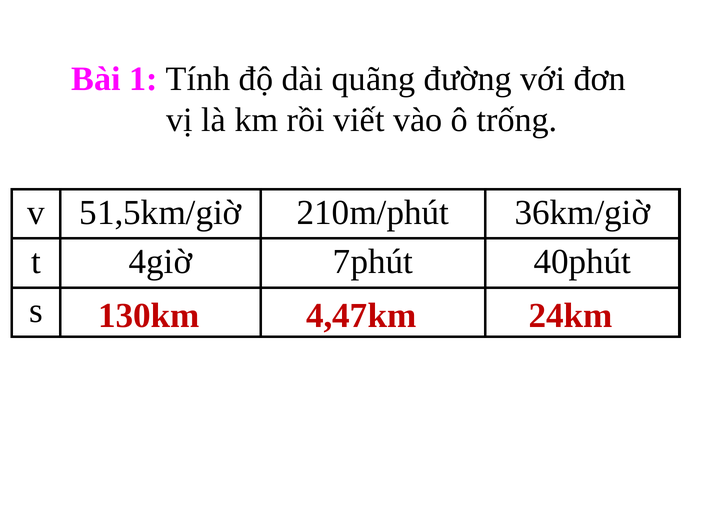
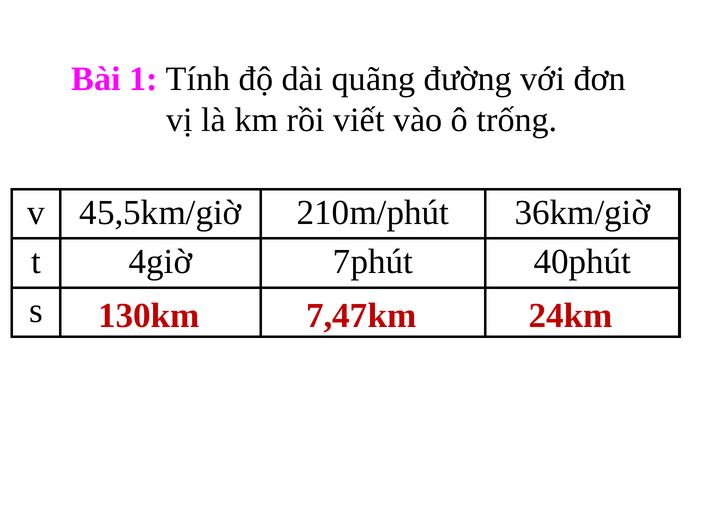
51,5km/giờ: 51,5km/giờ -> 45,5km/giờ (160, 213)
4,47km: 4,47km -> 7,47km (361, 316)
